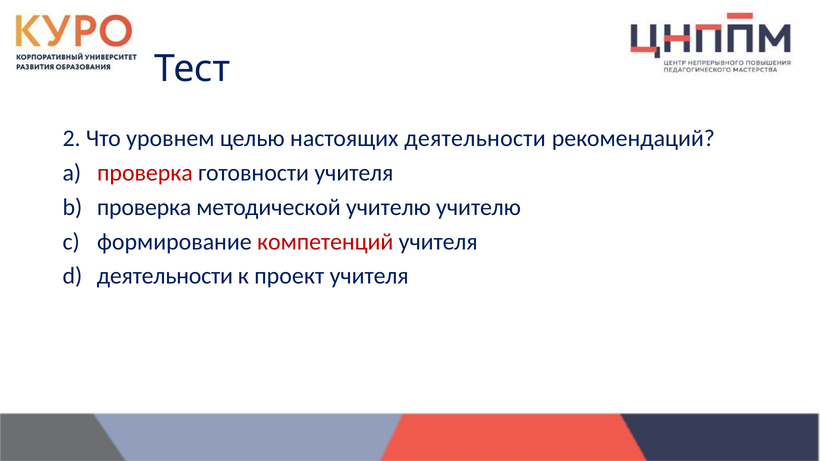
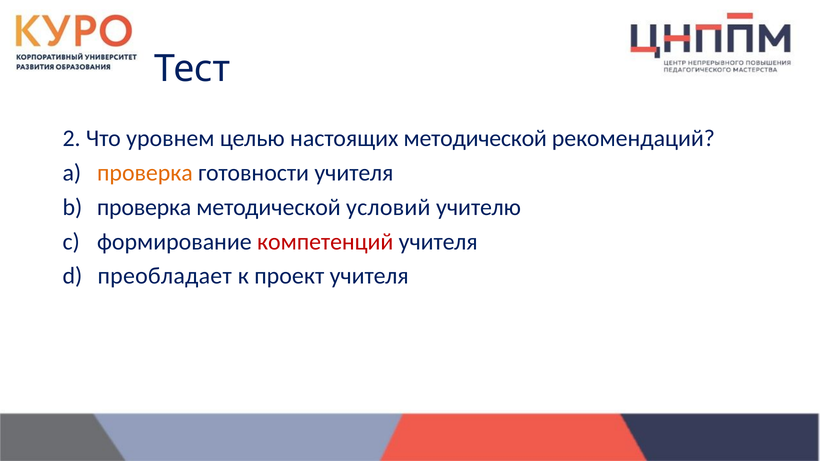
настоящих деятельности: деятельности -> методической (475, 139)
проверка colour: red -> orange (145, 173)
методической учителю: учителю -> условий (388, 207)
деятельности: деятельности -> преобладает (165, 276)
